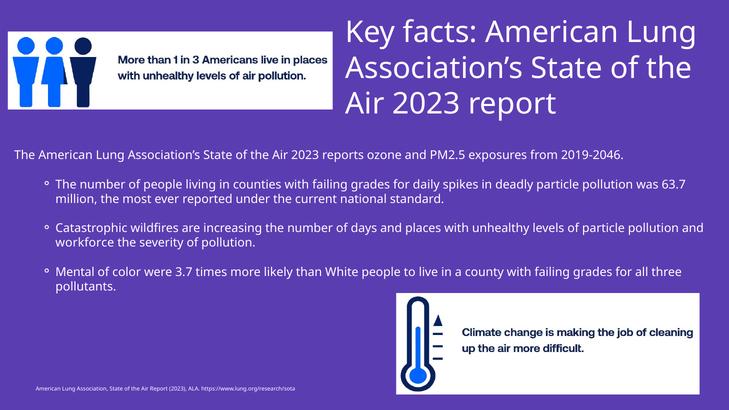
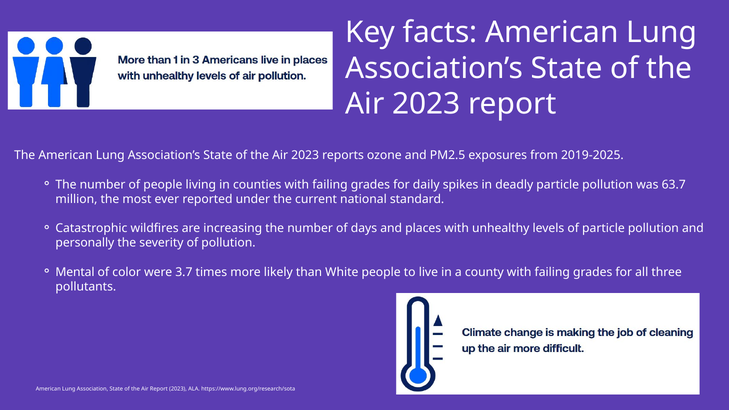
2019-2046: 2019-2046 -> 2019-2025 (592, 155)
workforce: workforce -> personally (85, 243)
